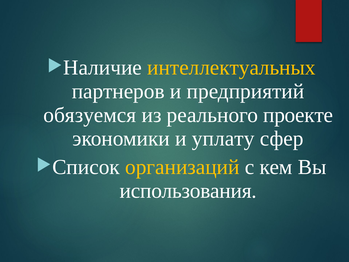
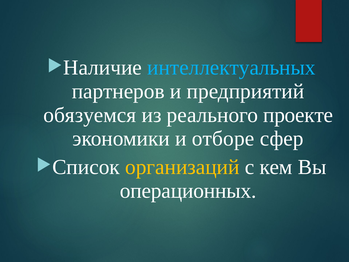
интеллектуальных colour: yellow -> light blue (231, 68)
уплату: уплату -> отборе (223, 138)
использования: использования -> операционных (188, 191)
